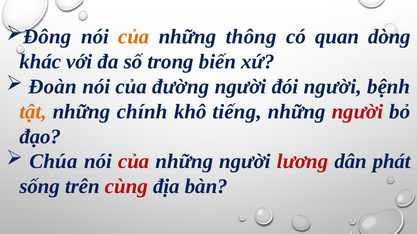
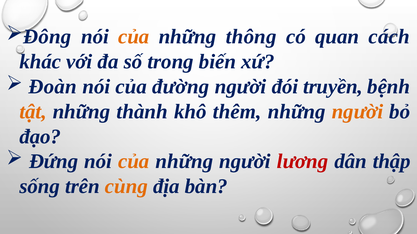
dòng: dòng -> cách (389, 37)
đói người: người -> truyền (333, 87)
chính: chính -> thành (142, 112)
tiếng: tiếng -> thêm (237, 112)
người colour: red -> orange (357, 112)
Chúa: Chúa -> Đứng (54, 162)
của colour: red -> orange (134, 162)
phát: phát -> thập (392, 162)
cùng colour: red -> orange (126, 187)
